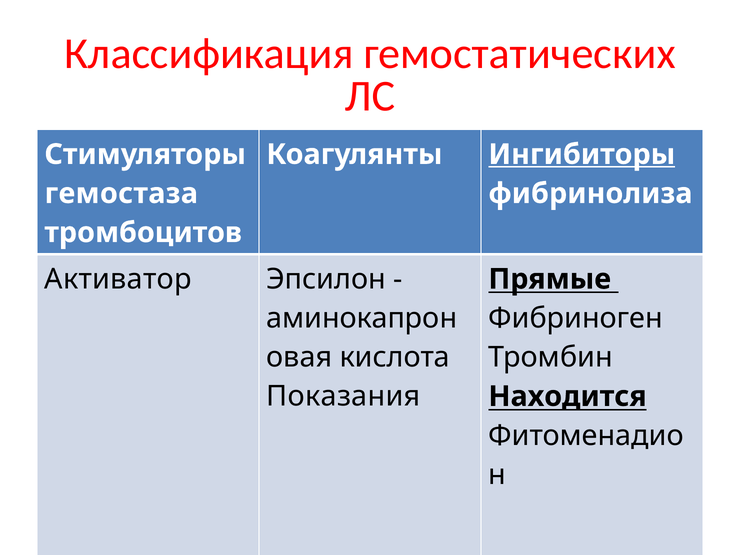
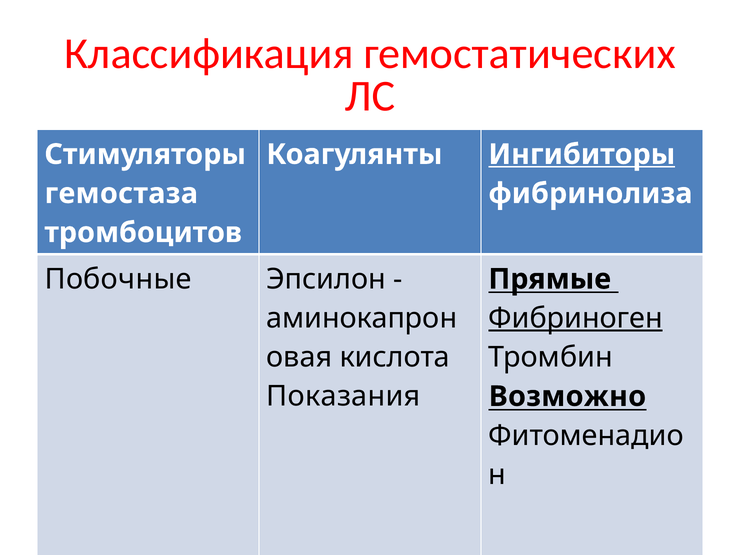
Активатор: Активатор -> Побочные (118, 279)
Фибриноген underline: none -> present (576, 318)
Находится: Находится -> Возможно (567, 396)
